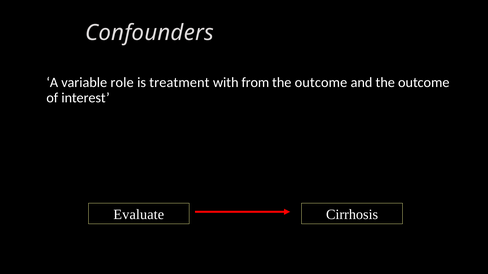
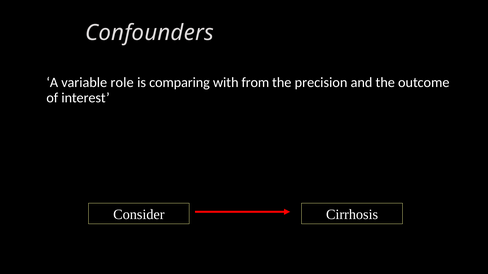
treatment: treatment -> comparing (180, 83)
outcome: outcome -> precision (321, 83)
Evaluate: Evaluate -> Consider (139, 215)
